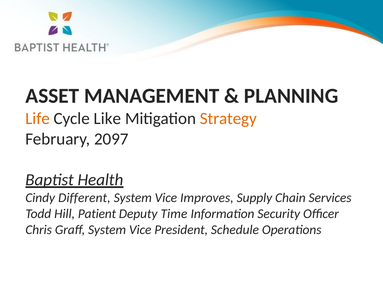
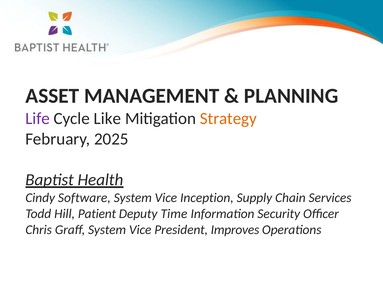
Life colour: orange -> purple (38, 119)
2097: 2097 -> 2025 (111, 139)
Different: Different -> Software (84, 198)
Improves: Improves -> Inception (207, 198)
Schedule: Schedule -> Improves (235, 230)
